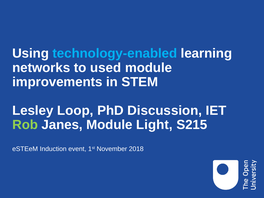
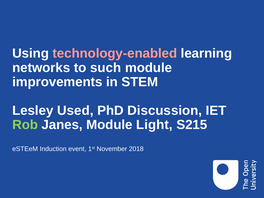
technology-enabled colour: light blue -> pink (115, 53)
used: used -> such (106, 68)
Loop: Loop -> Used (75, 110)
